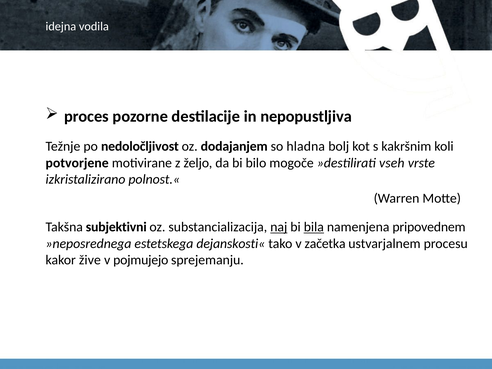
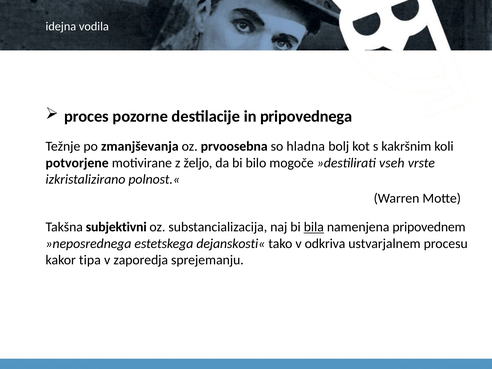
nepopustljiva: nepopustljiva -> pripovednega (306, 116)
nedoločljivost: nedoločljivost -> zmanjševanja (140, 146)
dodajanjem: dodajanjem -> prvoosebna (234, 146)
naj underline: present -> none (279, 227)
začetka: začetka -> odkriva (325, 244)
žive: žive -> tipa (90, 260)
pojmujejo: pojmujejo -> zaporedja (141, 260)
